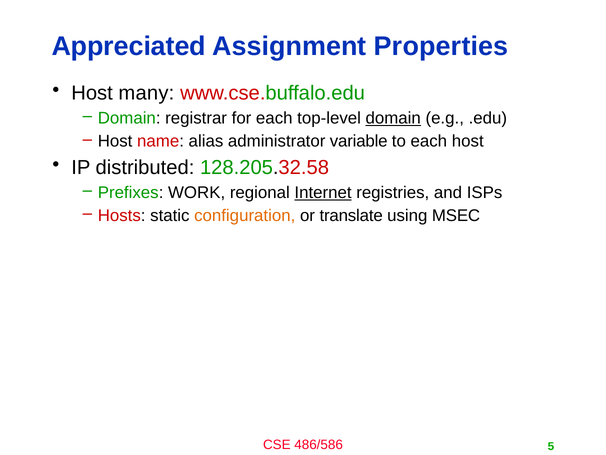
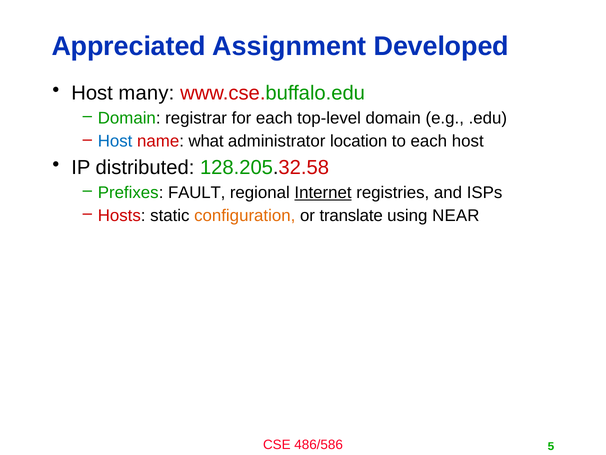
Properties: Properties -> Developed (441, 46)
domain underline: present -> none (393, 118)
Host colour: black -> blue (115, 141)
alias: alias -> what (206, 141)
variable: variable -> location (359, 141)
WORK: WORK -> FAULT (197, 192)
MSEC: MSEC -> NEAR (456, 216)
